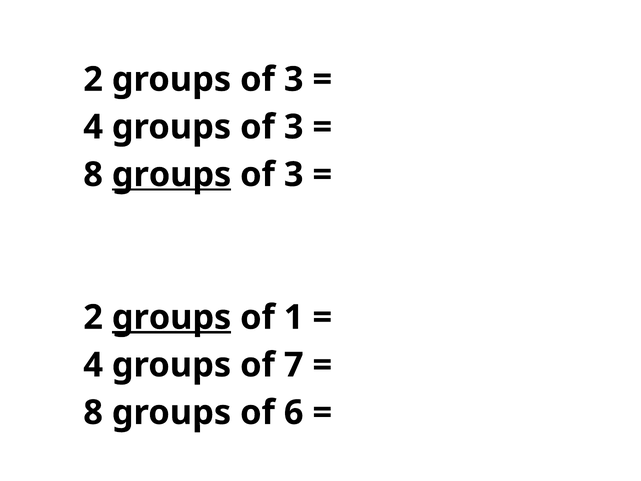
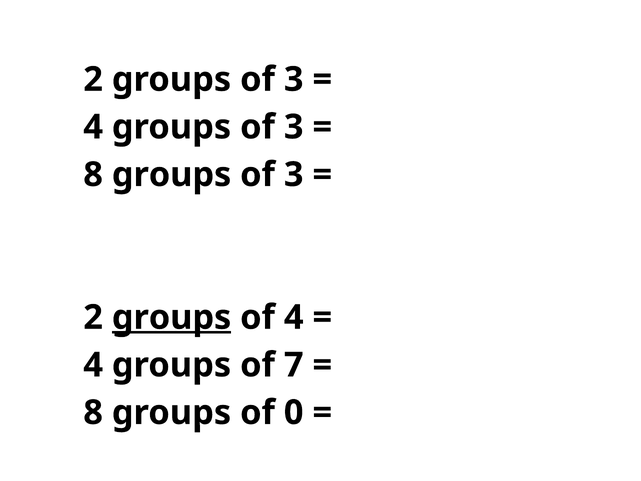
groups underline: present -> none (172, 175)
of 1: 1 -> 4 (294, 317)
6: 6 -> 0 (294, 412)
